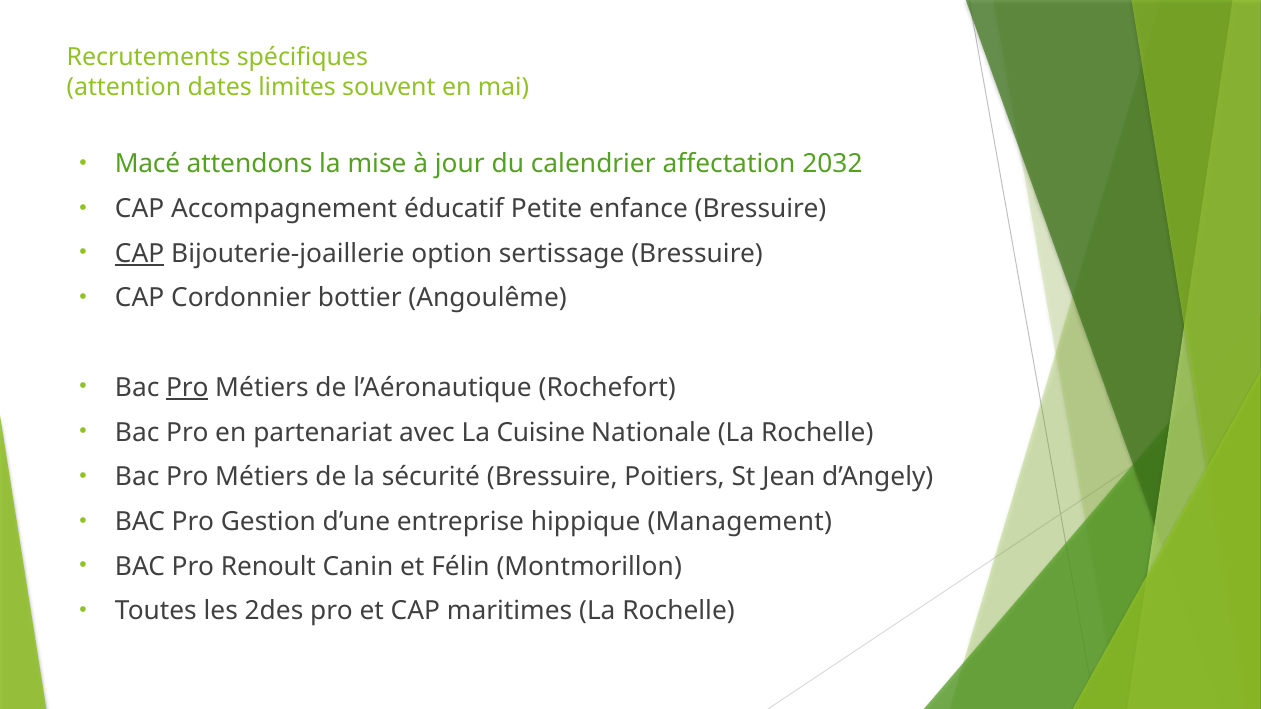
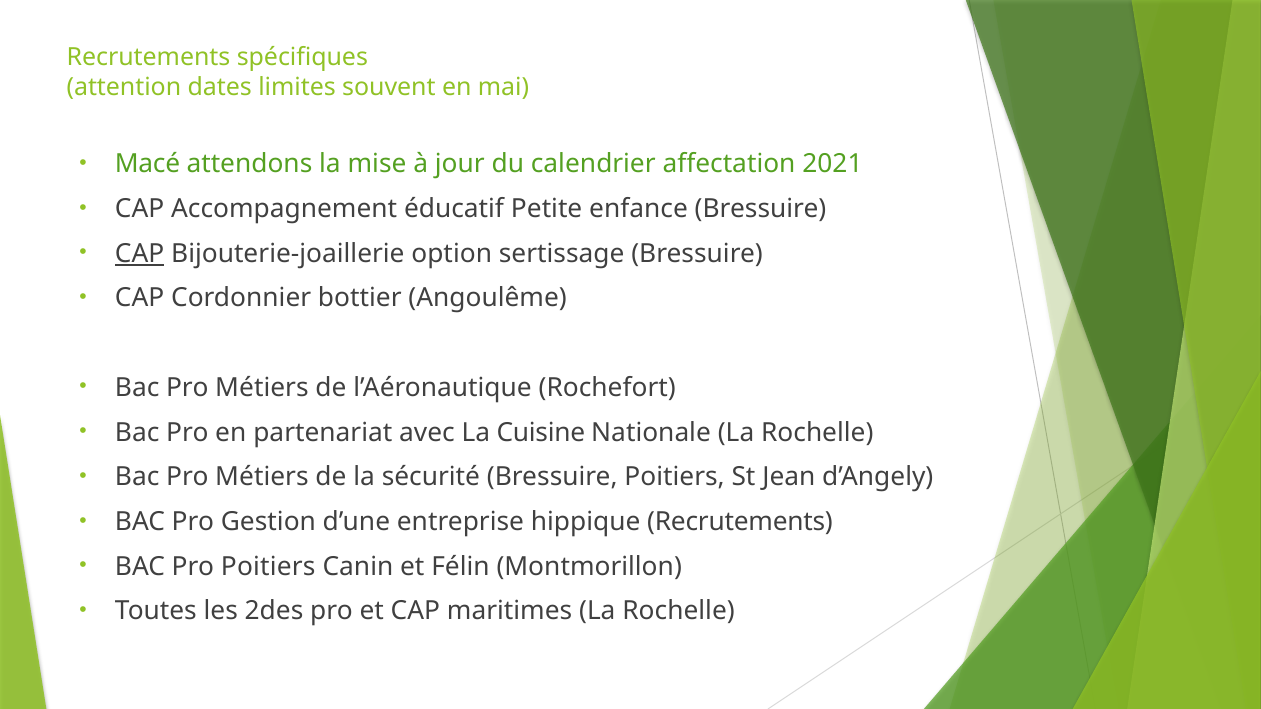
2032: 2032 -> 2021 (832, 164)
Pro underline: present -> none (187, 388)
hippique Management: Management -> Recrutements (740, 522)
Pro Renoult: Renoult -> Poitiers (268, 567)
